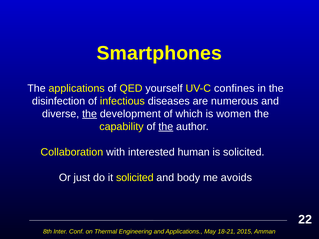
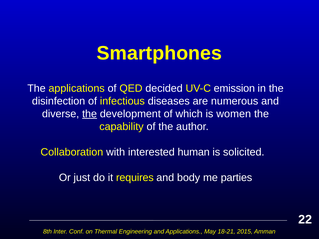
yourself: yourself -> decided (164, 88)
confines: confines -> emission (234, 88)
the underline: present -> none (166, 127)
it solicited: solicited -> requires (135, 178)
avoids: avoids -> parties (236, 178)
